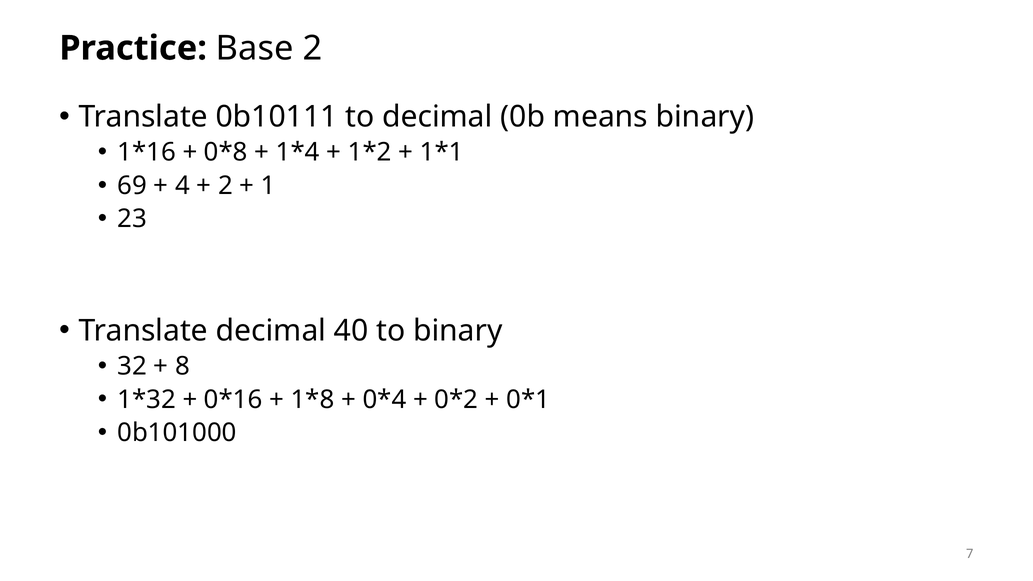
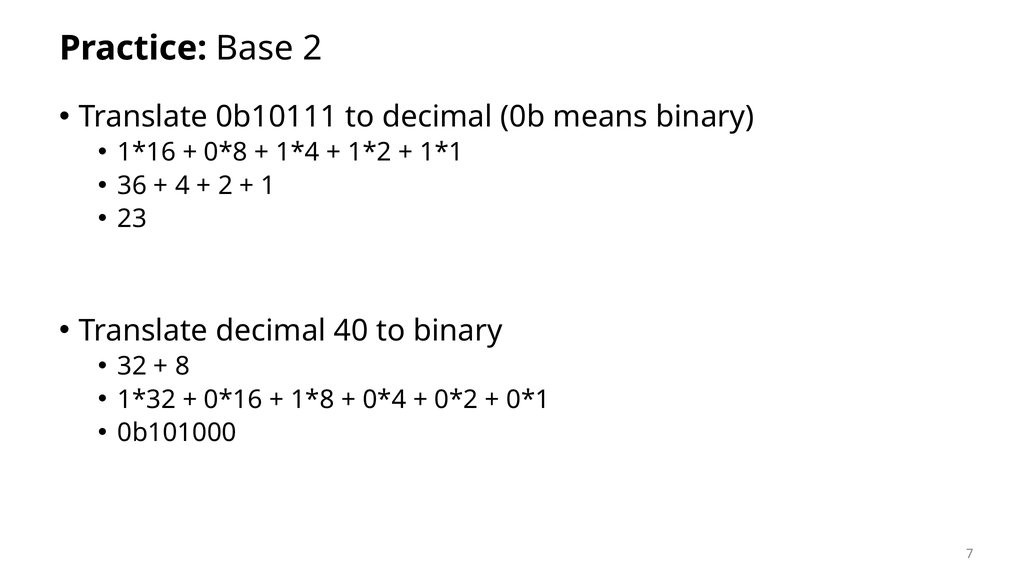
69: 69 -> 36 (132, 186)
